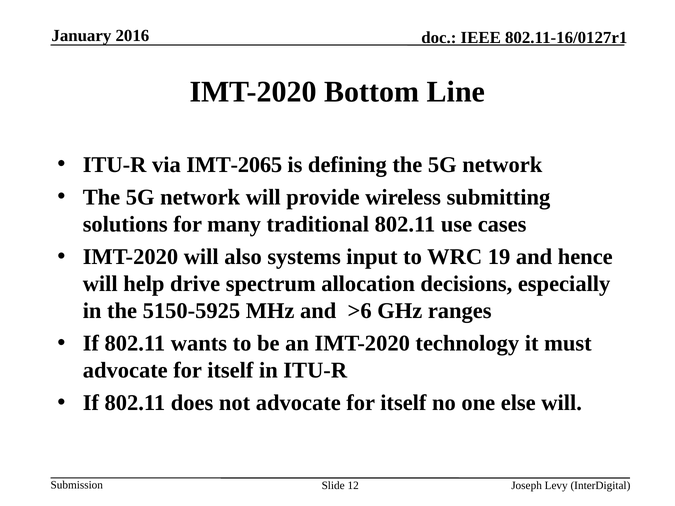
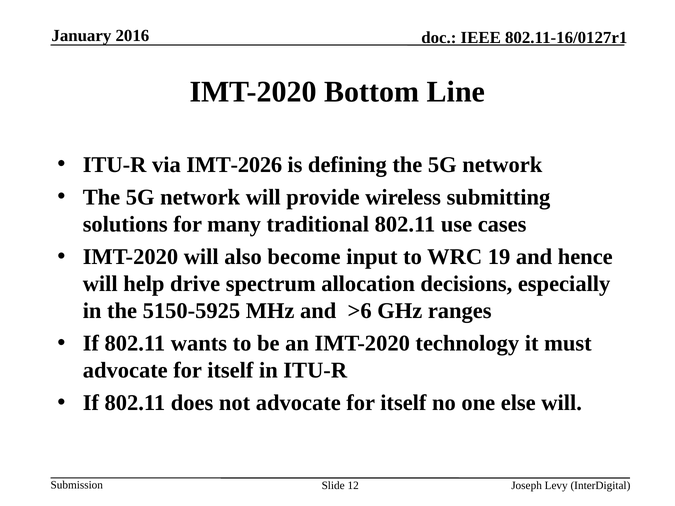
IMT-2065: IMT-2065 -> IMT-2026 (234, 165)
systems: systems -> become (304, 257)
